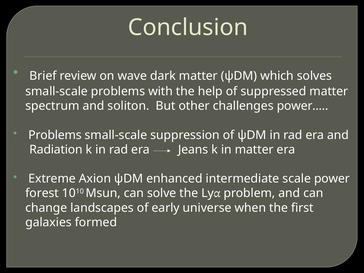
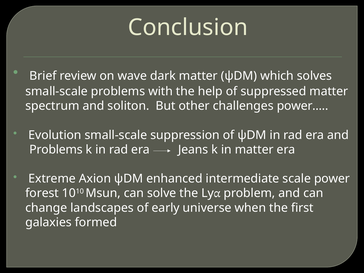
Problems: Problems -> Evolution (55, 135)
Radiation: Radiation -> Problems (56, 150)
